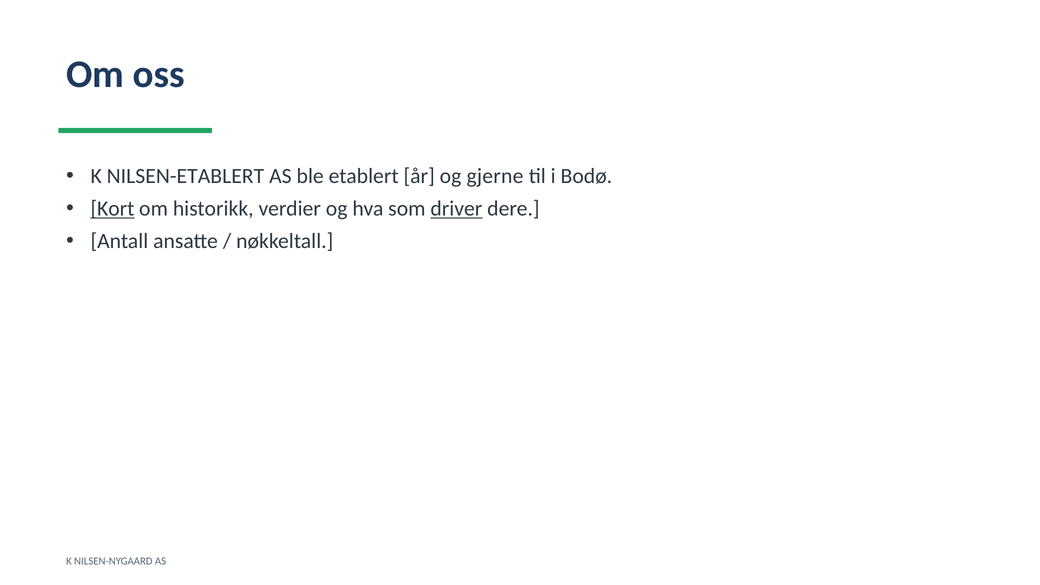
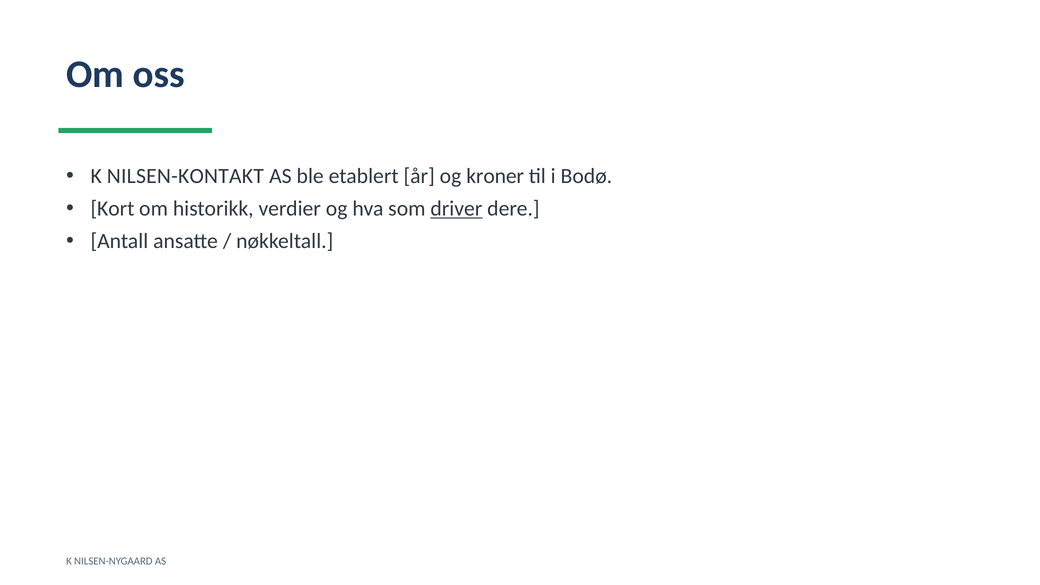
NILSEN-ETABLERT: NILSEN-ETABLERT -> NILSEN-KONTAKT (185, 176)
gjerne: gjerne -> kroner (495, 176)
Kort underline: present -> none (112, 209)
